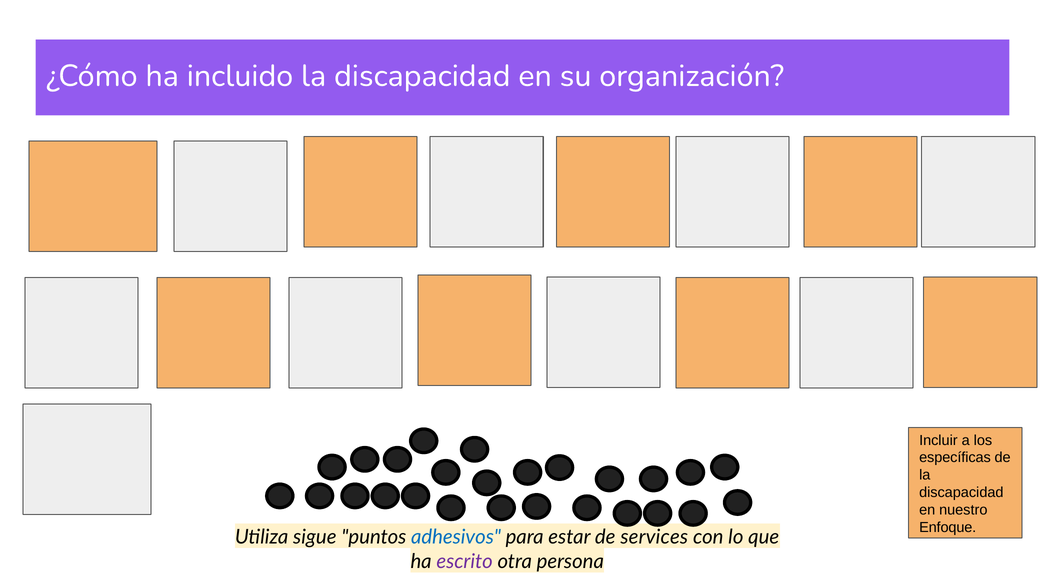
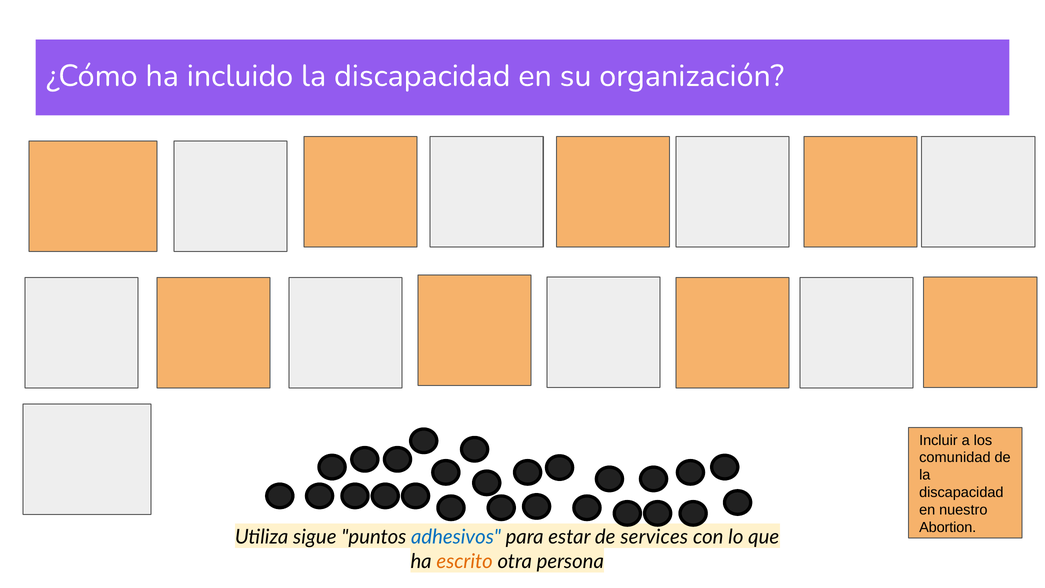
específicas: específicas -> comunidad (955, 458)
Enfoque: Enfoque -> Abortion (948, 527)
escrito colour: purple -> orange (465, 561)
